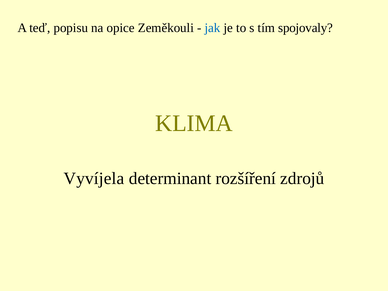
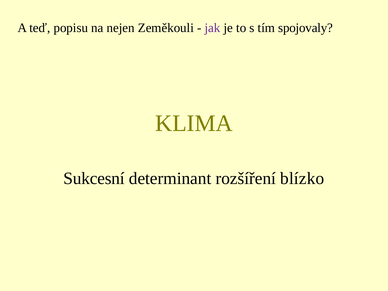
opice: opice -> nejen (121, 28)
jak colour: blue -> purple (213, 28)
Vyvíjela: Vyvíjela -> Sukcesní (94, 178)
zdrojů: zdrojů -> blízko (302, 178)
